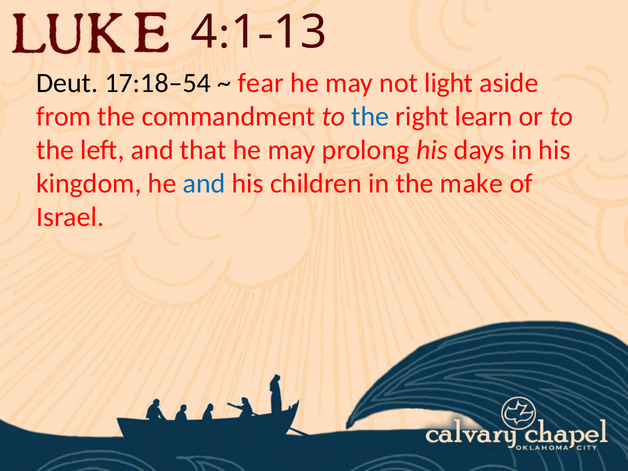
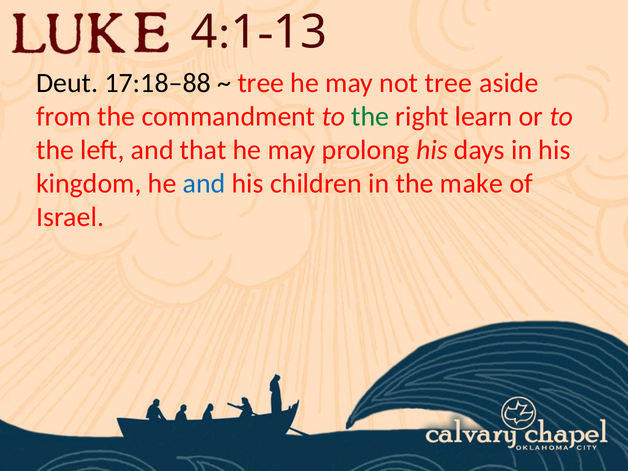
17:18–54: 17:18–54 -> 17:18–88 (158, 83)
fear: fear -> tree (261, 83)
not light: light -> tree (449, 83)
the colour: blue -> green (370, 116)
